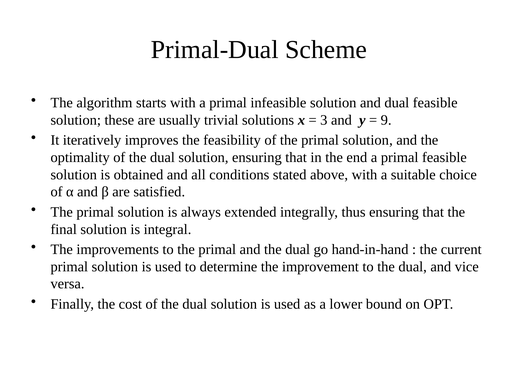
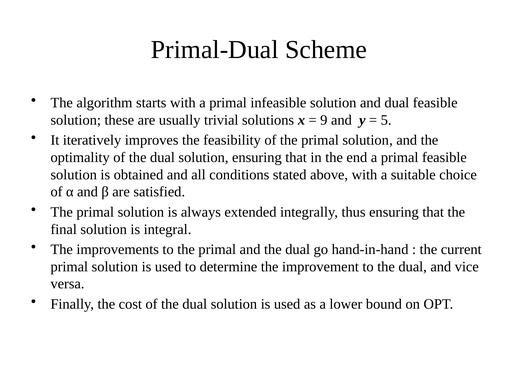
3: 3 -> 9 (324, 120)
9: 9 -> 5 (386, 120)
